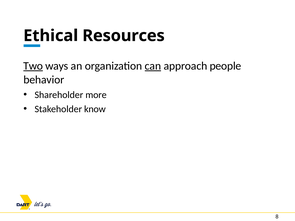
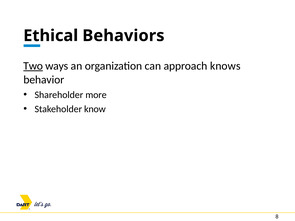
Resources: Resources -> Behaviors (123, 36)
can underline: present -> none (153, 66)
people: people -> knows (225, 66)
